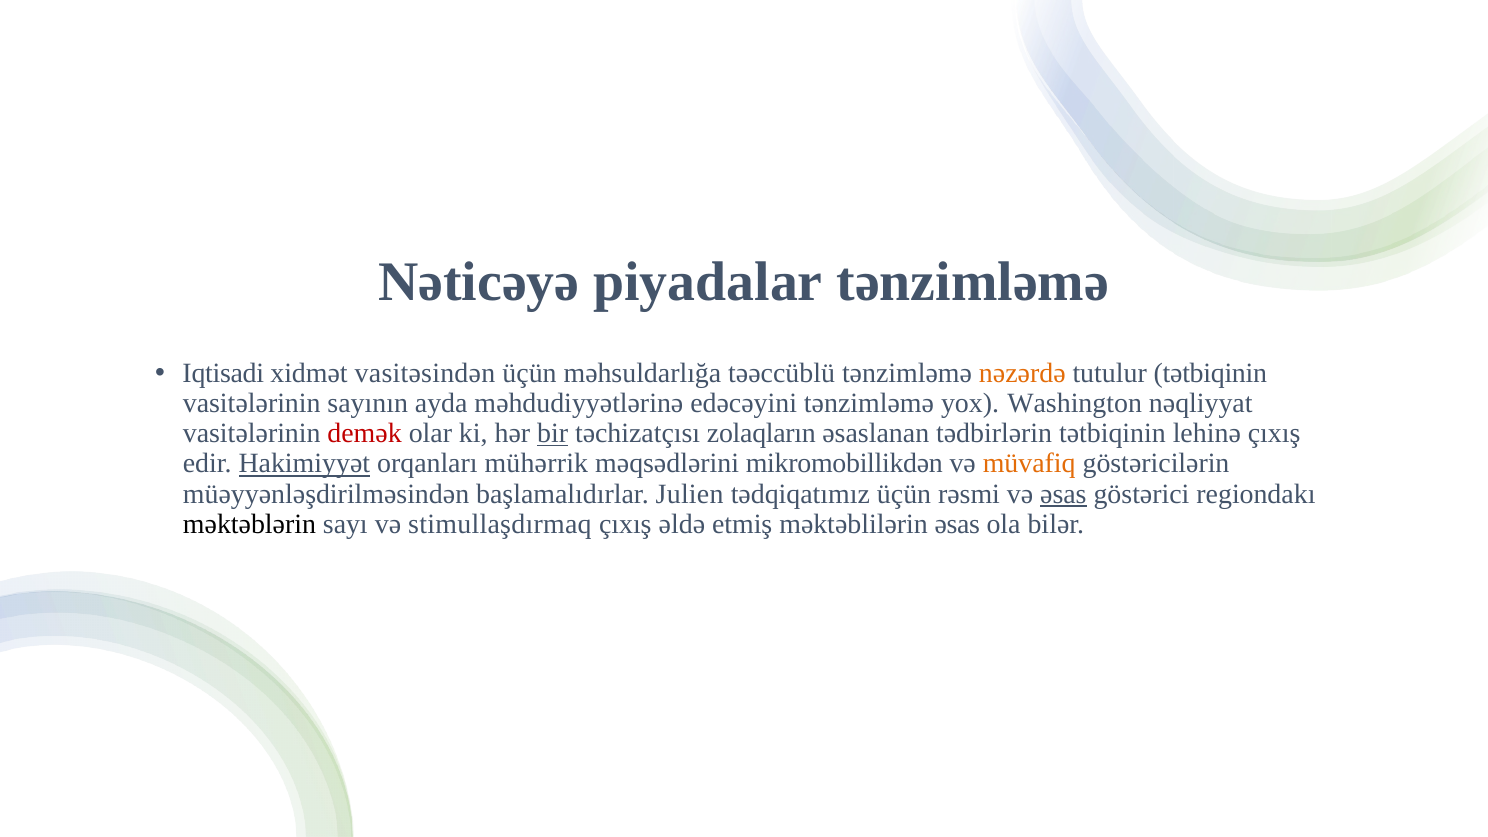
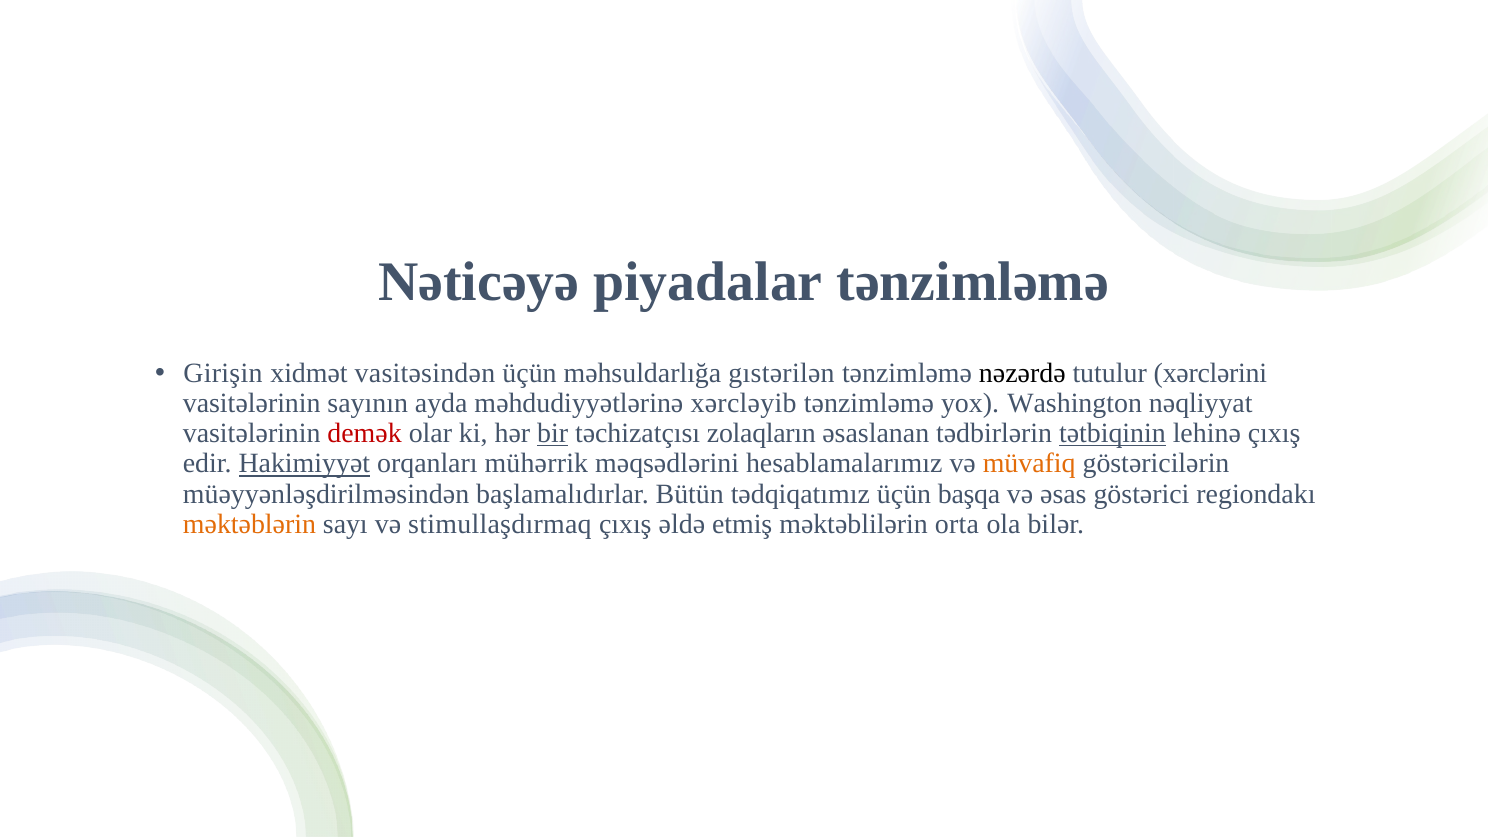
Iqtisadi: Iqtisadi -> Girişin (223, 373)
təəccüblü: təəccüblü -> gıstərilən (782, 373)
nəzərdə colour: orange -> black (1022, 373)
tutulur tətbiqinin: tətbiqinin -> xərclərini (1210, 373)
edəcəyini: edəcəyini -> xərcləyib (744, 403)
tətbiqinin underline: none -> present (1112, 434)
mikromobillikdən: mikromobillikdən -> hesablamalarımız (844, 464)
Julien: Julien -> Bütün (690, 494)
rəsmi: rəsmi -> başqa (969, 494)
əsas underline: present -> none (1063, 494)
məktəblərin colour: black -> orange (249, 524)
məktəblilərin əsas: əsas -> orta (957, 524)
